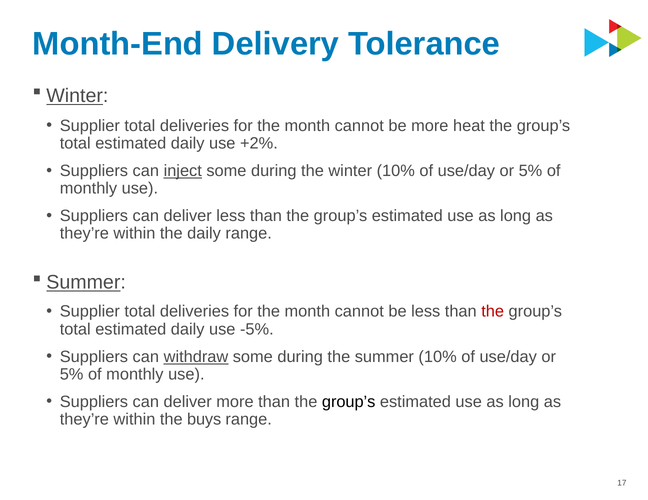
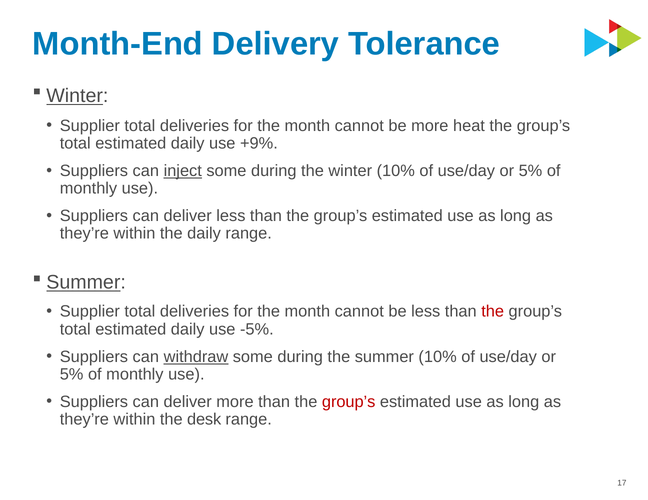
+2%: +2% -> +9% (259, 144)
group’s colour: black -> red (349, 402)
buys: buys -> desk (204, 420)
